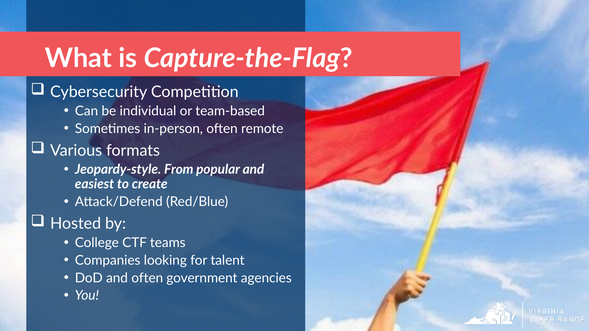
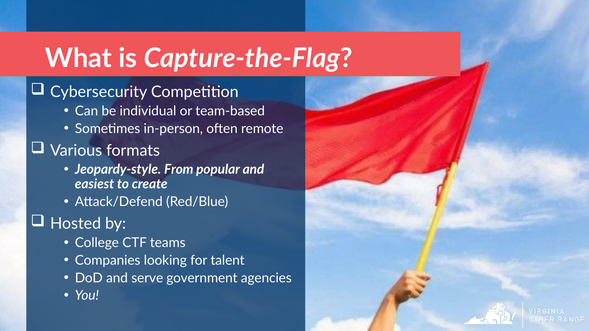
and often: often -> serve (147, 278)
